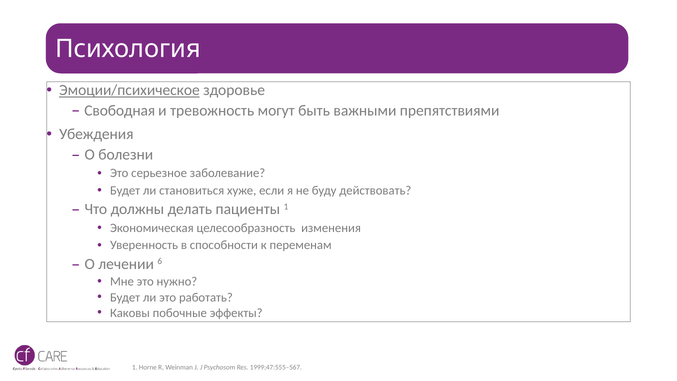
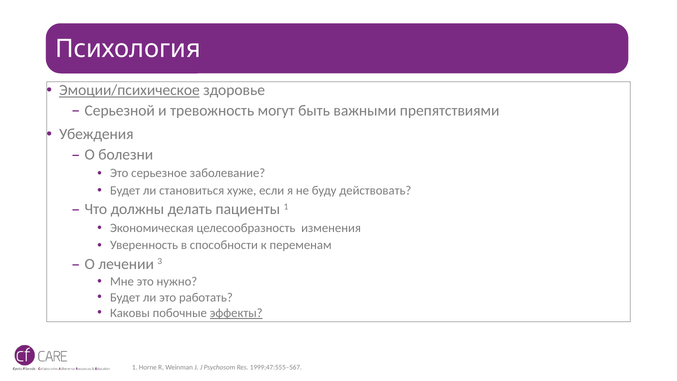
Свободная: Свободная -> Серьезной (120, 110)
6: 6 -> 3 (160, 261)
эффекты underline: none -> present (236, 313)
